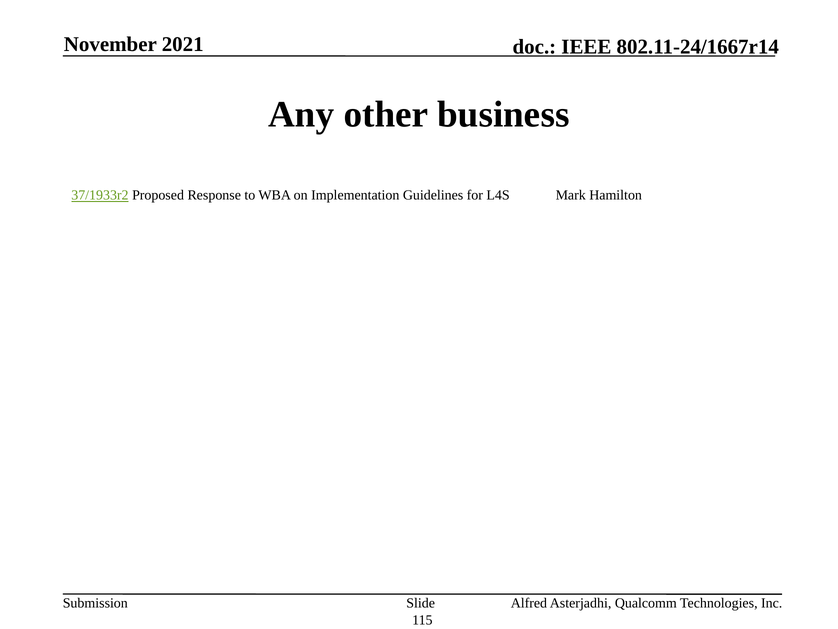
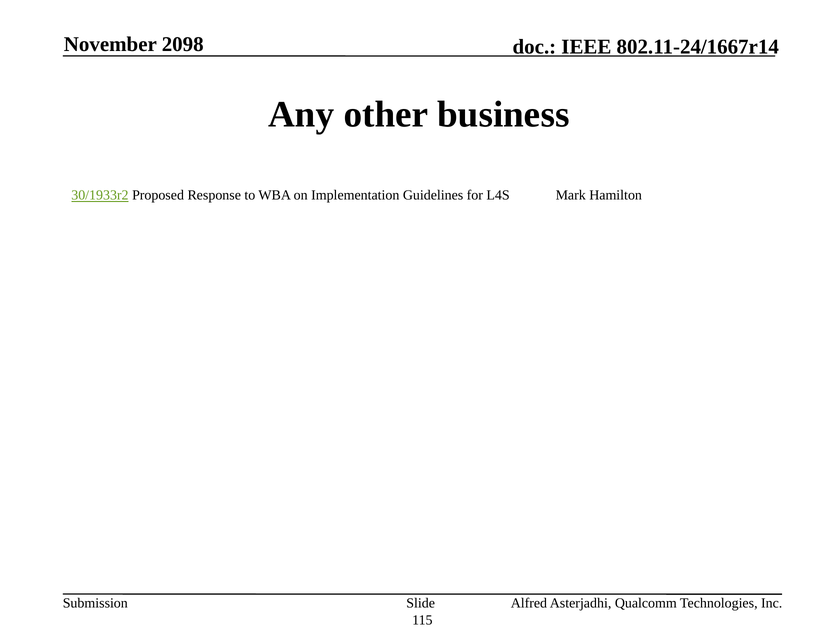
2021: 2021 -> 2098 (183, 44)
37/1933r2: 37/1933r2 -> 30/1933r2 (100, 195)
